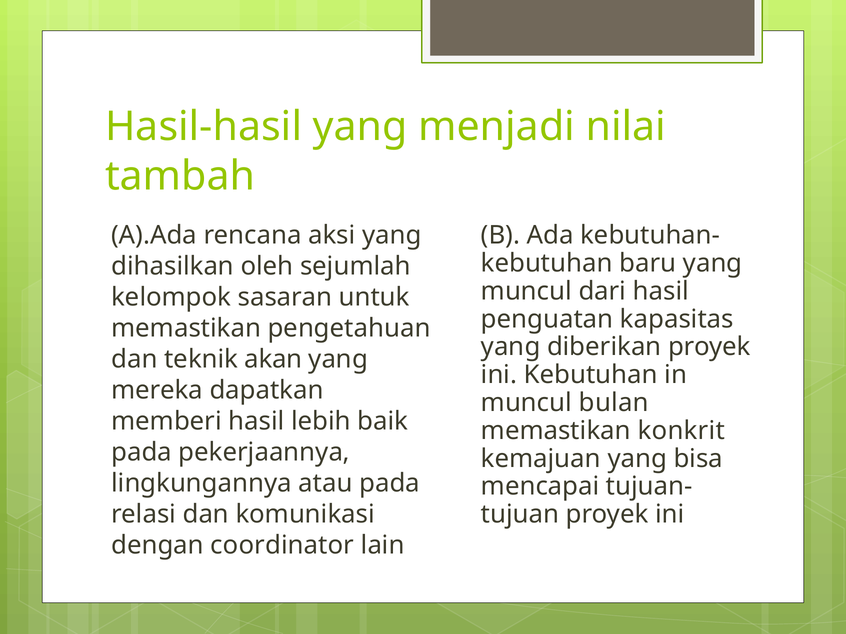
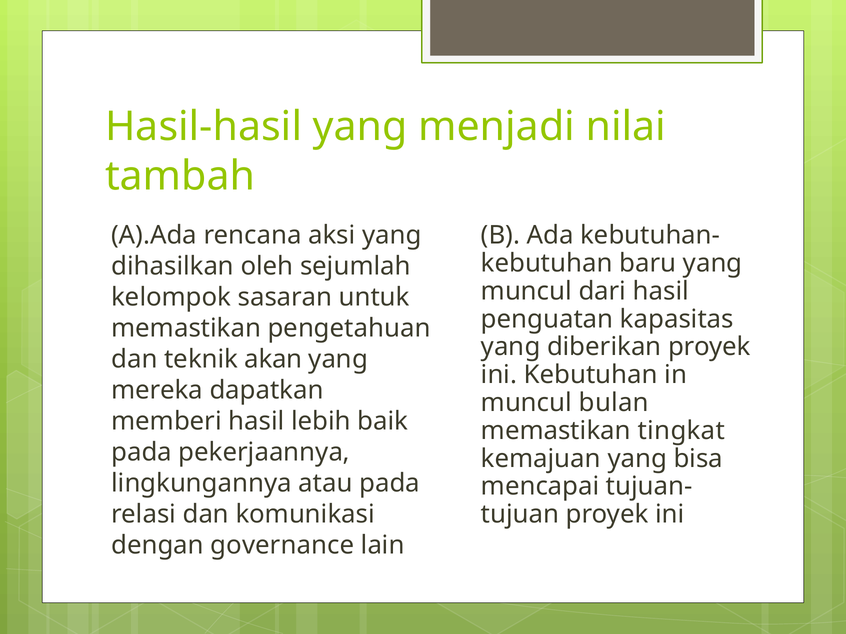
konkrit: konkrit -> tingkat (681, 431)
coordinator: coordinator -> governance (282, 546)
